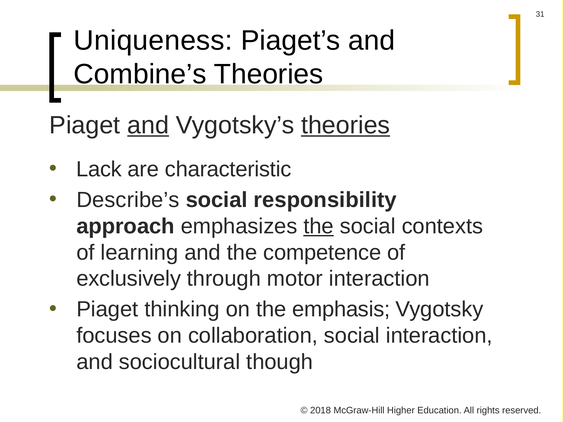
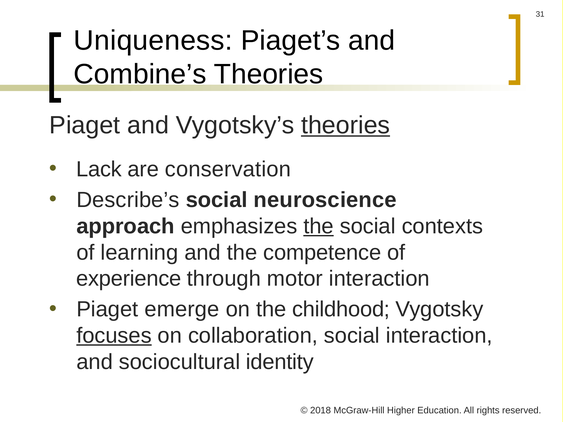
and underline: present -> none (148, 125)
characteristic: characteristic -> conservation (228, 169)
responsibility: responsibility -> neuroscience (325, 200)
exclusively: exclusively -> experience (129, 279)
thinking: thinking -> emerge (182, 310)
emphasis: emphasis -> childhood (341, 310)
focuses underline: none -> present (114, 336)
though: though -> identity (280, 362)
